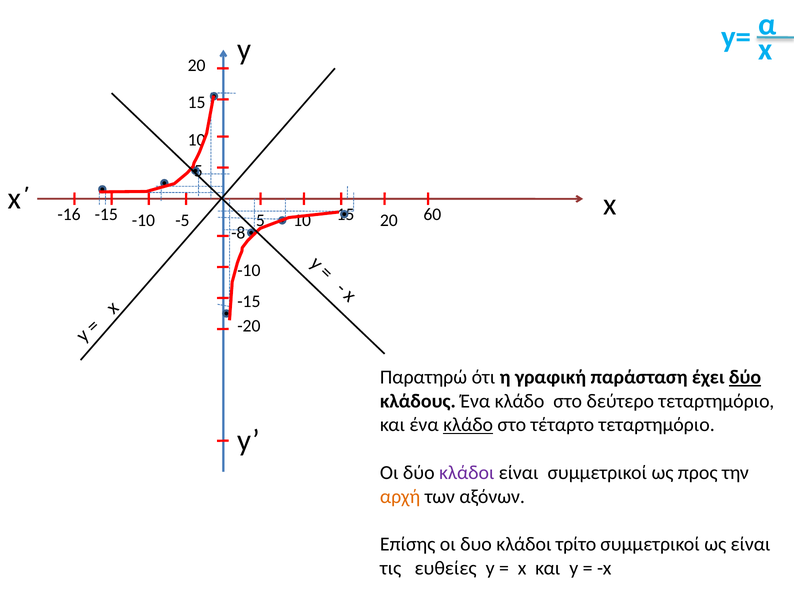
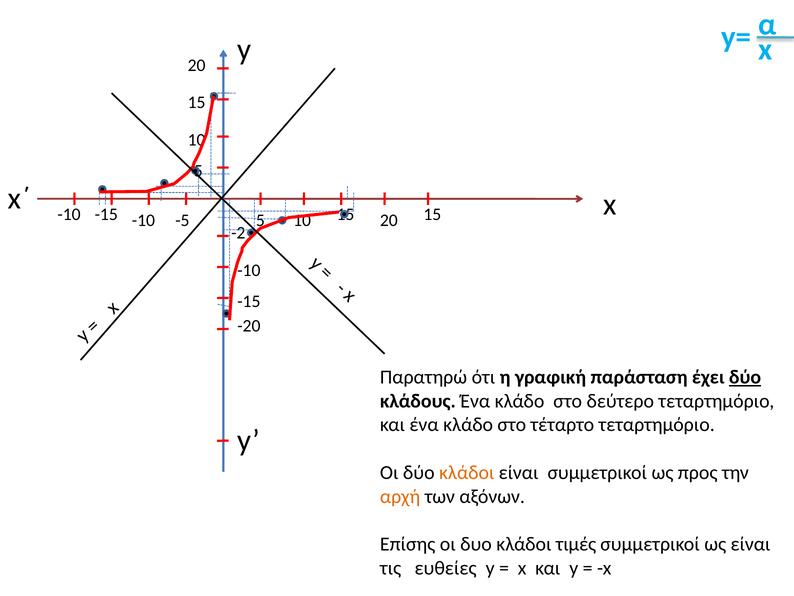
-16: -16 -> -10 (69, 214)
20 60: 60 -> 15 (432, 214)
-8: -8 -> -2 (238, 233)
κλάδο underline: present -> none (468, 425)
κλάδοι colour: purple -> orange (467, 472)
τρίτο: τρίτο -> τιμές (576, 544)
